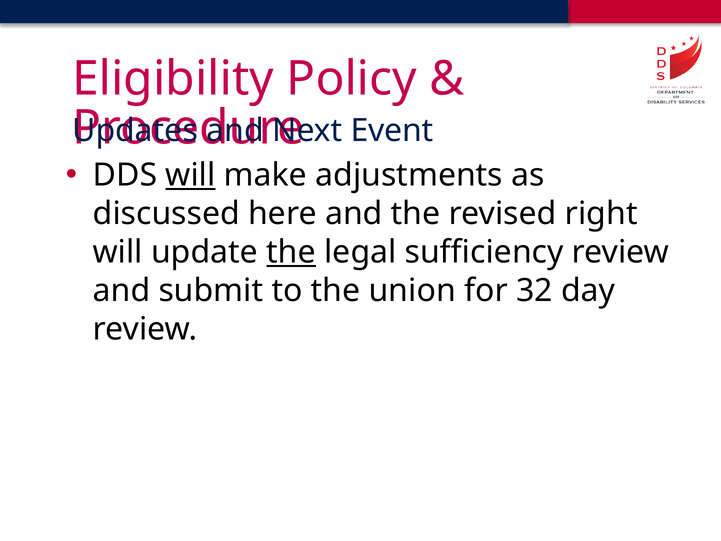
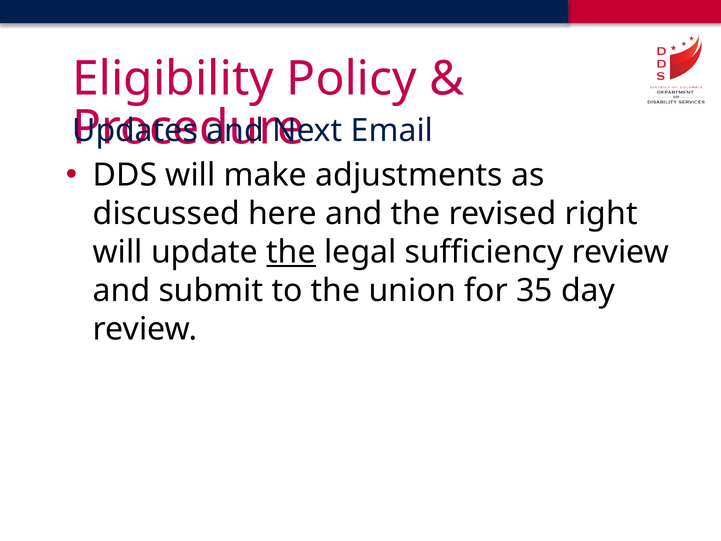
Event: Event -> Email (392, 131)
will underline: present -> none (190, 175)
32: 32 -> 35 (534, 290)
